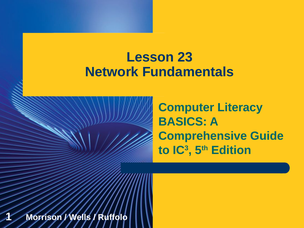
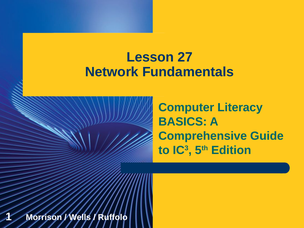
23: 23 -> 27 (185, 57)
